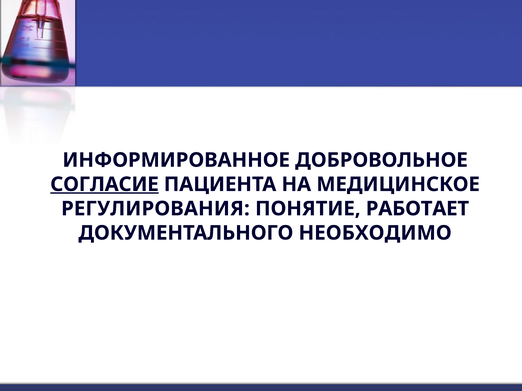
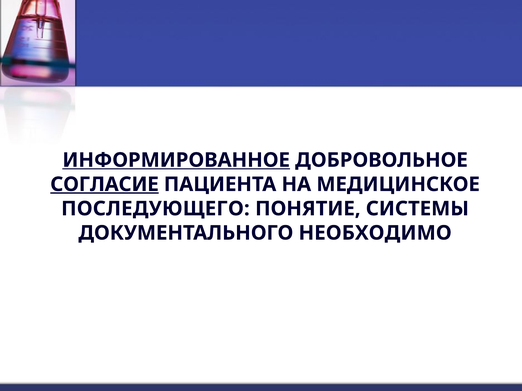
ИНФОРМИРОВАННОЕ underline: none -> present (176, 160)
РЕГУЛИРОВАНИЯ: РЕГУЛИРОВАНИЯ -> ПОСЛЕДУЮЩЕГО (155, 209)
РАБОТАЕТ: РАБОТАЕТ -> СИСТЕМЫ (417, 209)
